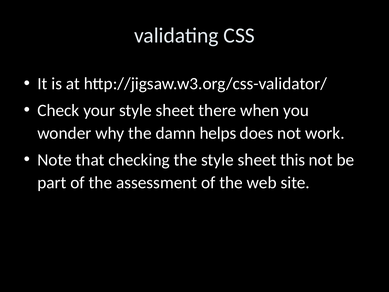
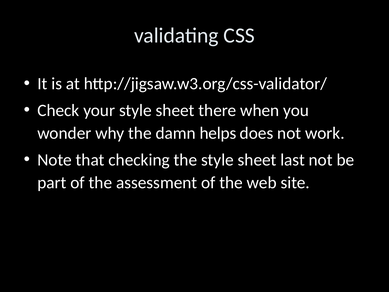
this: this -> last (293, 160)
